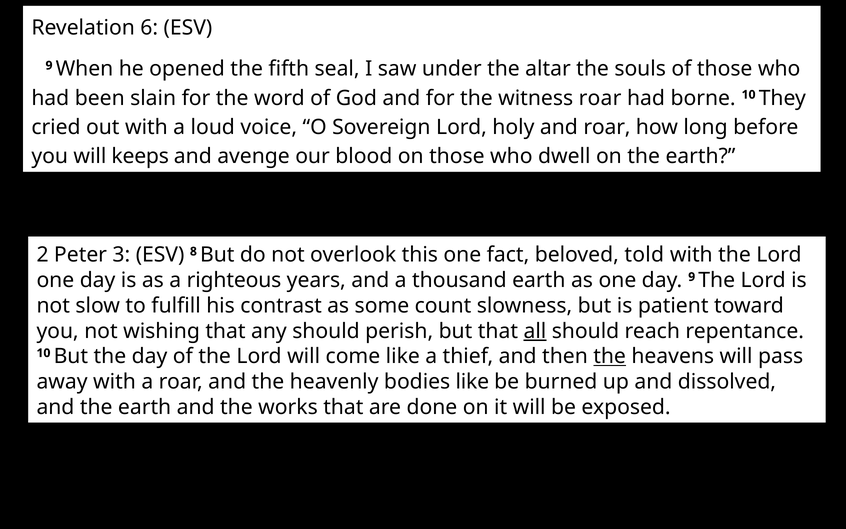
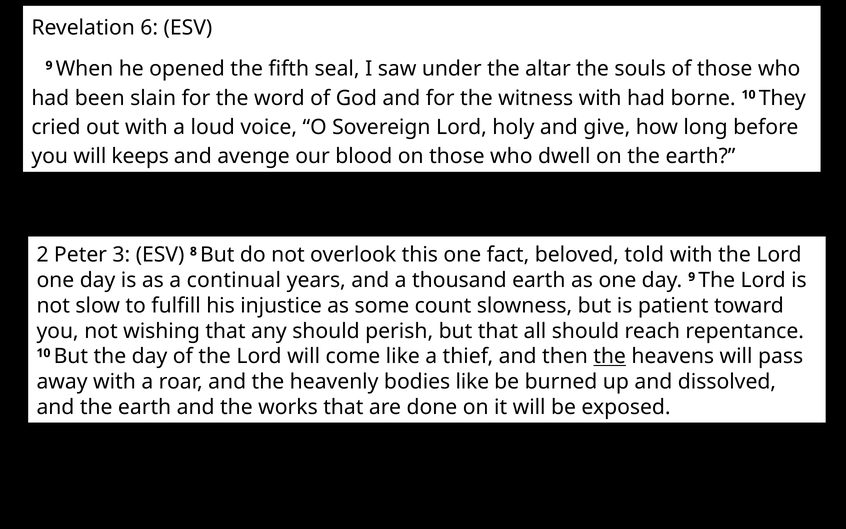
witness roar: roar -> with (600, 98)
and roar: roar -> give (607, 127)
righteous: righteous -> continual (234, 280)
contrast: contrast -> injustice (281, 306)
all underline: present -> none (535, 331)
